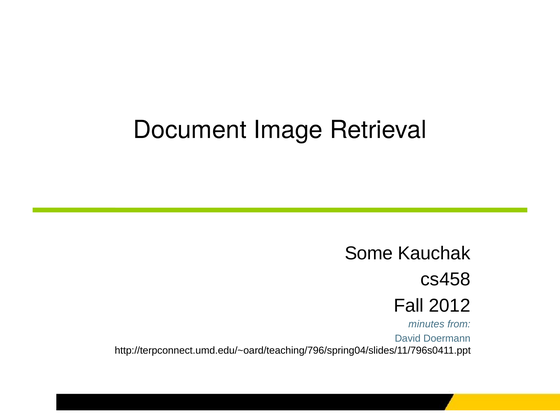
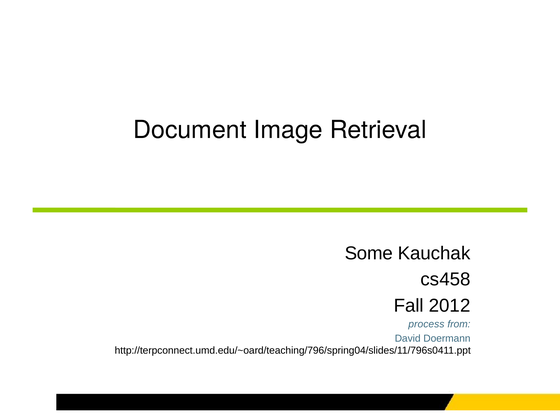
minutes: minutes -> process (426, 324)
